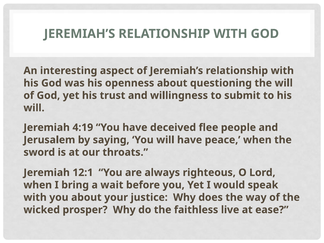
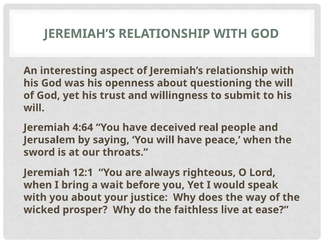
4:19: 4:19 -> 4:64 (83, 127)
flee: flee -> real (209, 127)
